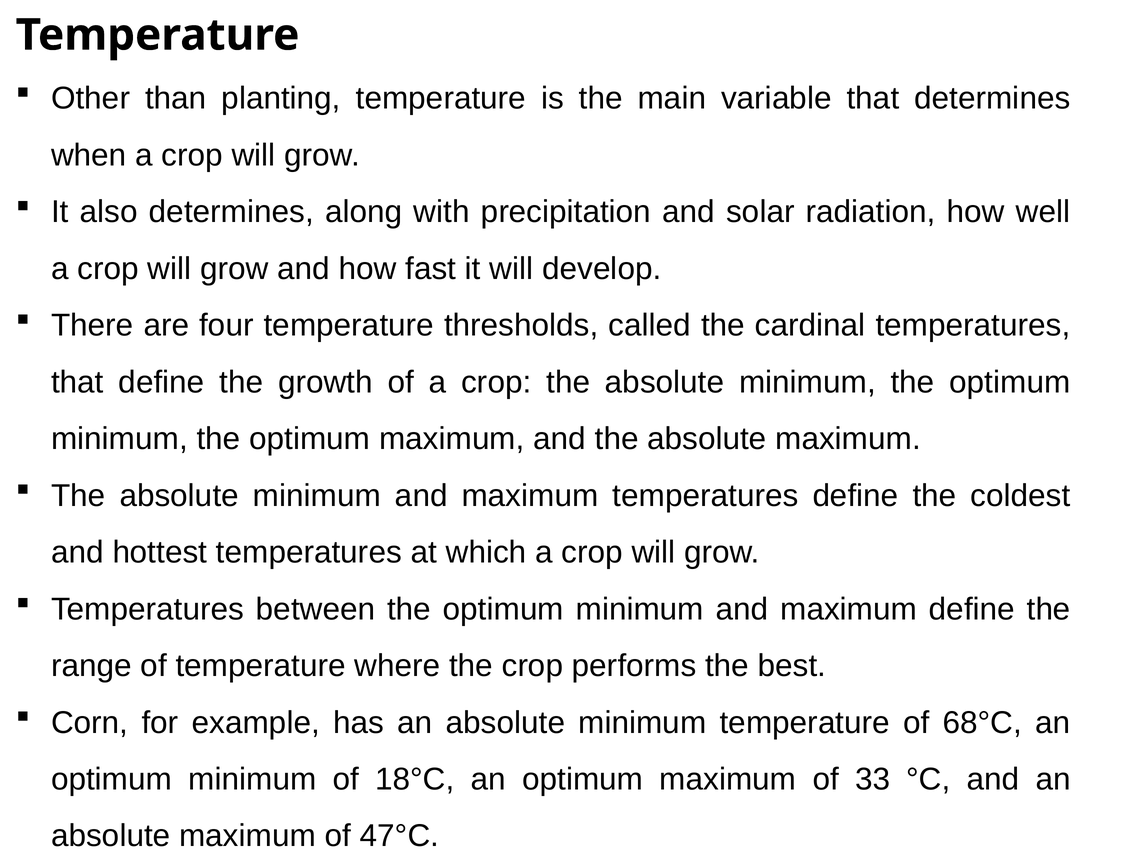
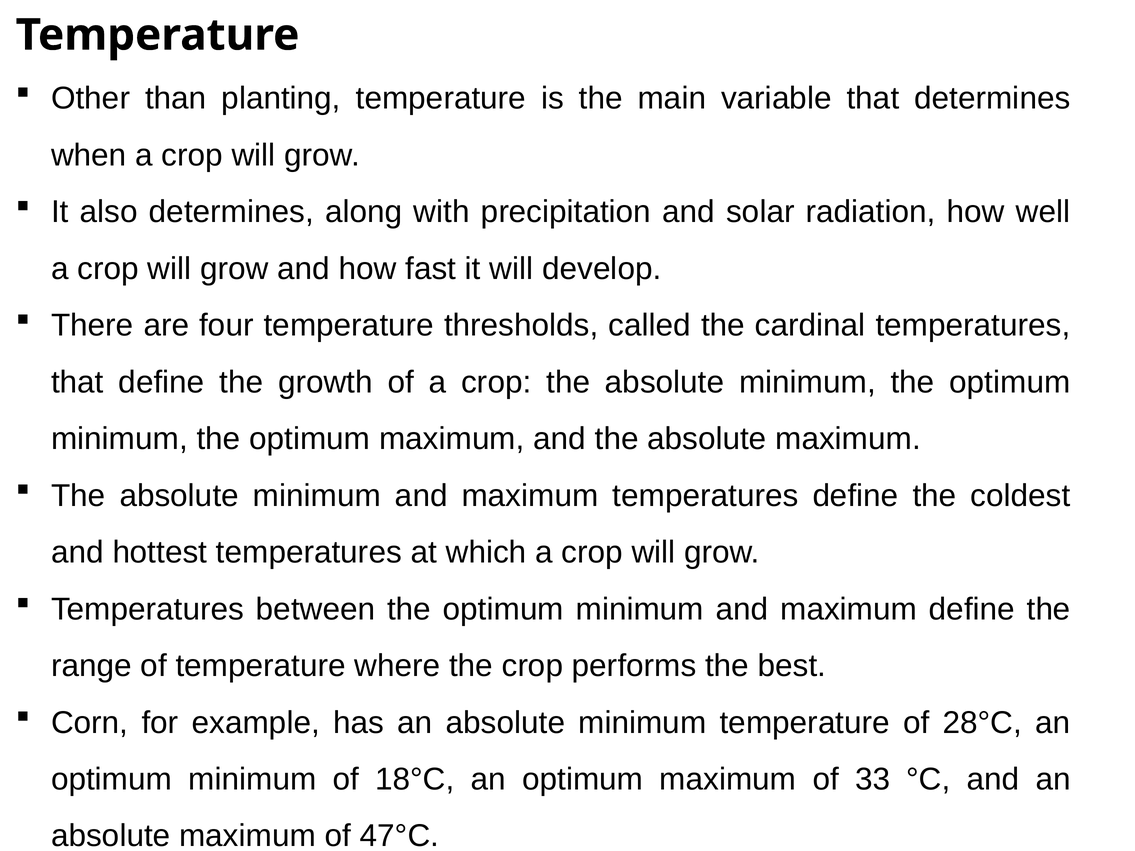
68°C: 68°C -> 28°C (982, 723)
